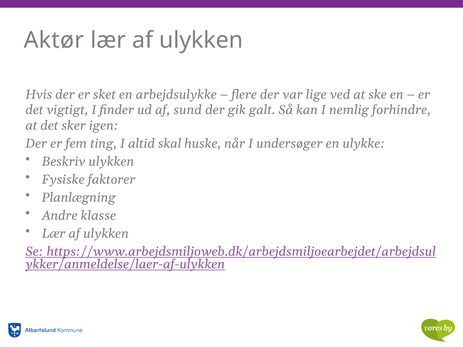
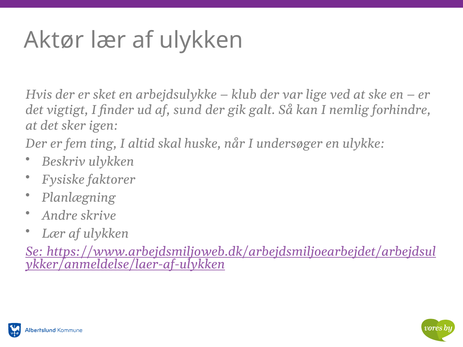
flere: flere -> klub (244, 95)
klasse: klasse -> skrive (98, 216)
